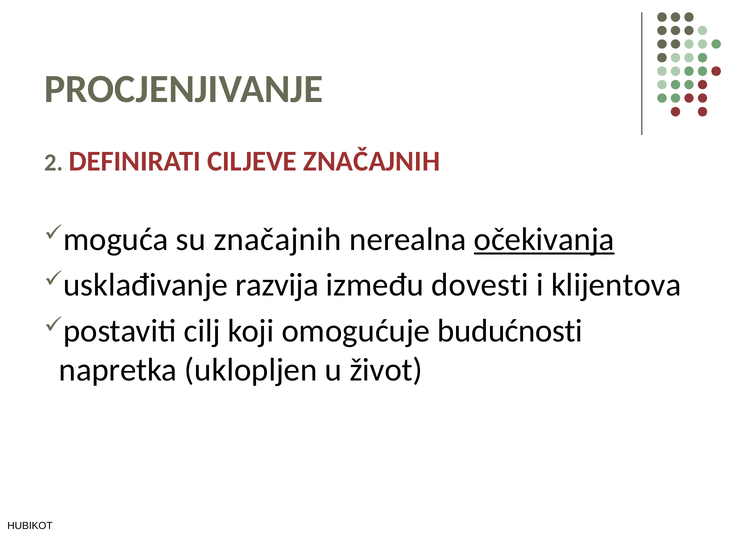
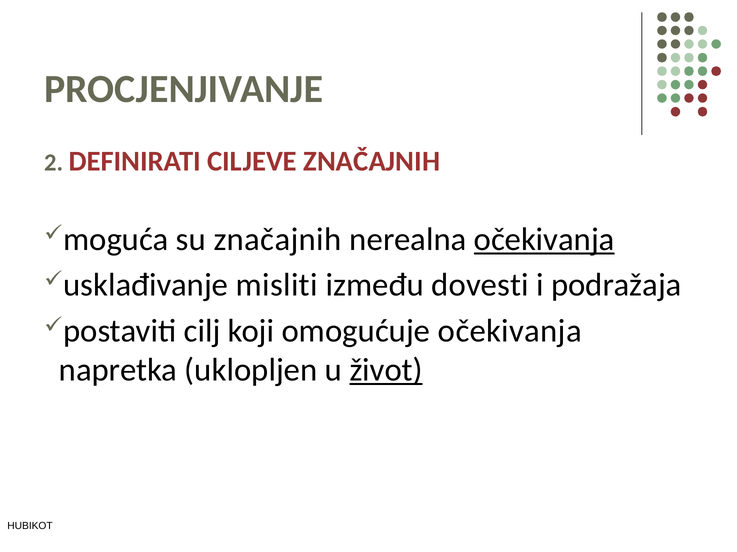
razvija: razvija -> misliti (277, 285)
klijentova: klijentova -> podražaja (616, 285)
omogućuje budućnosti: budućnosti -> očekivanja (510, 331)
život underline: none -> present (386, 371)
